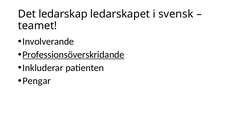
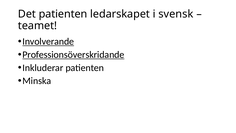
Det ledarskap: ledarskap -> patienten (63, 14)
Involverande underline: none -> present (48, 41)
Pengar: Pengar -> Minska (37, 81)
